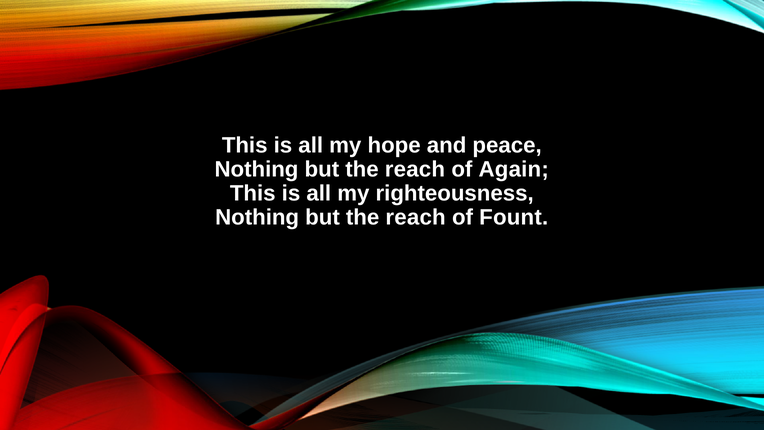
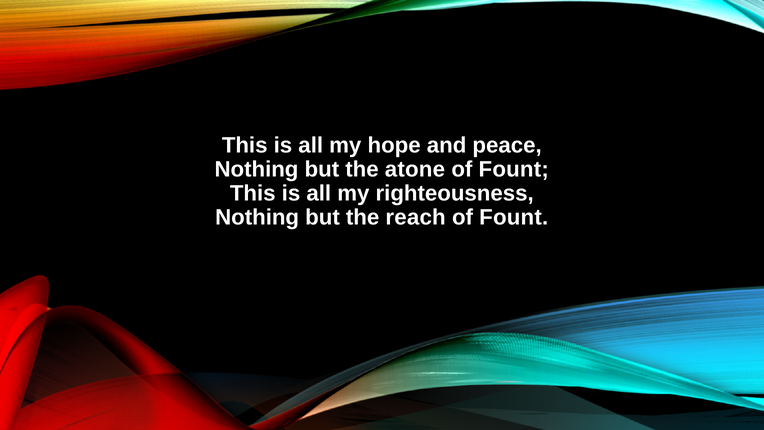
reach: reach -> atone (415, 169)
Again: Again -> Fount (514, 169)
